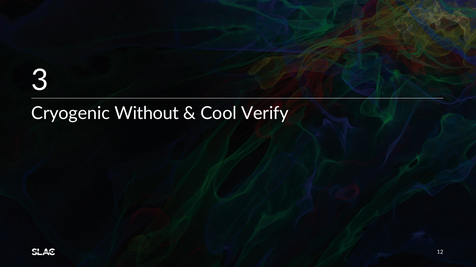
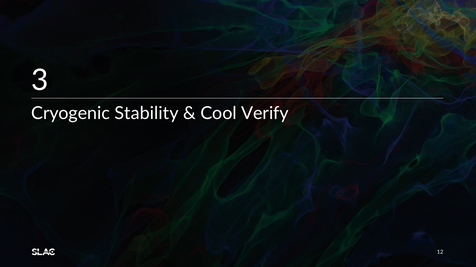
Without: Without -> Stability (147, 113)
